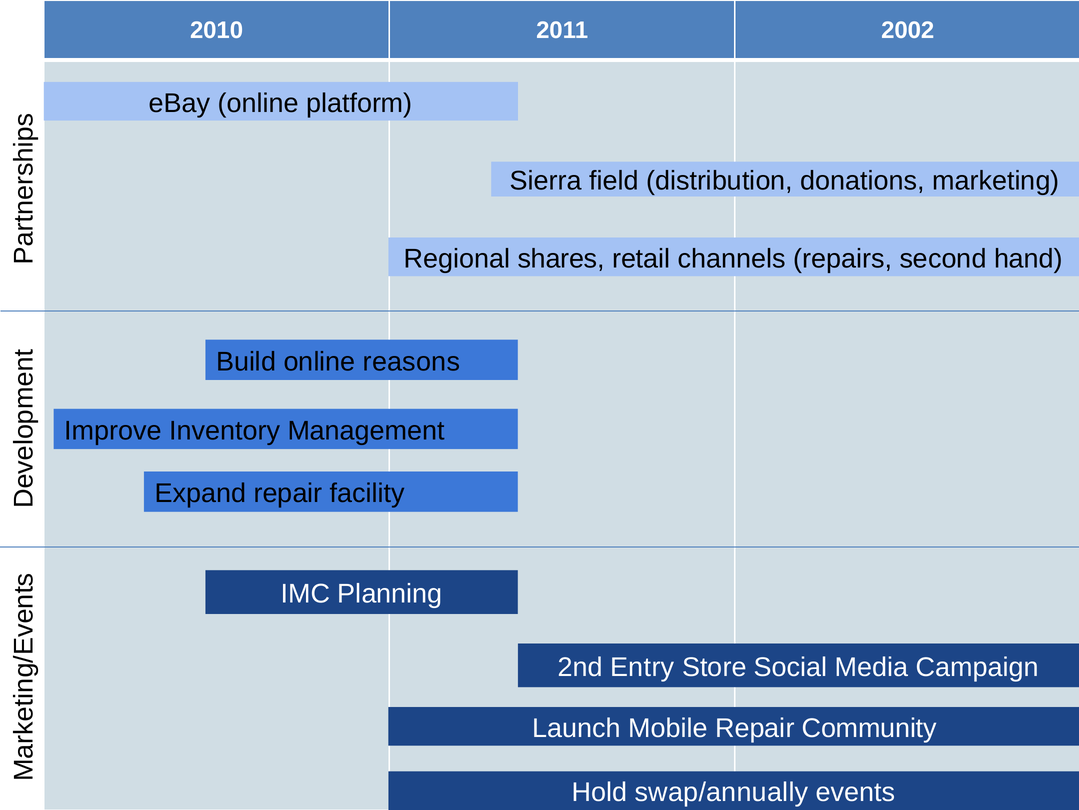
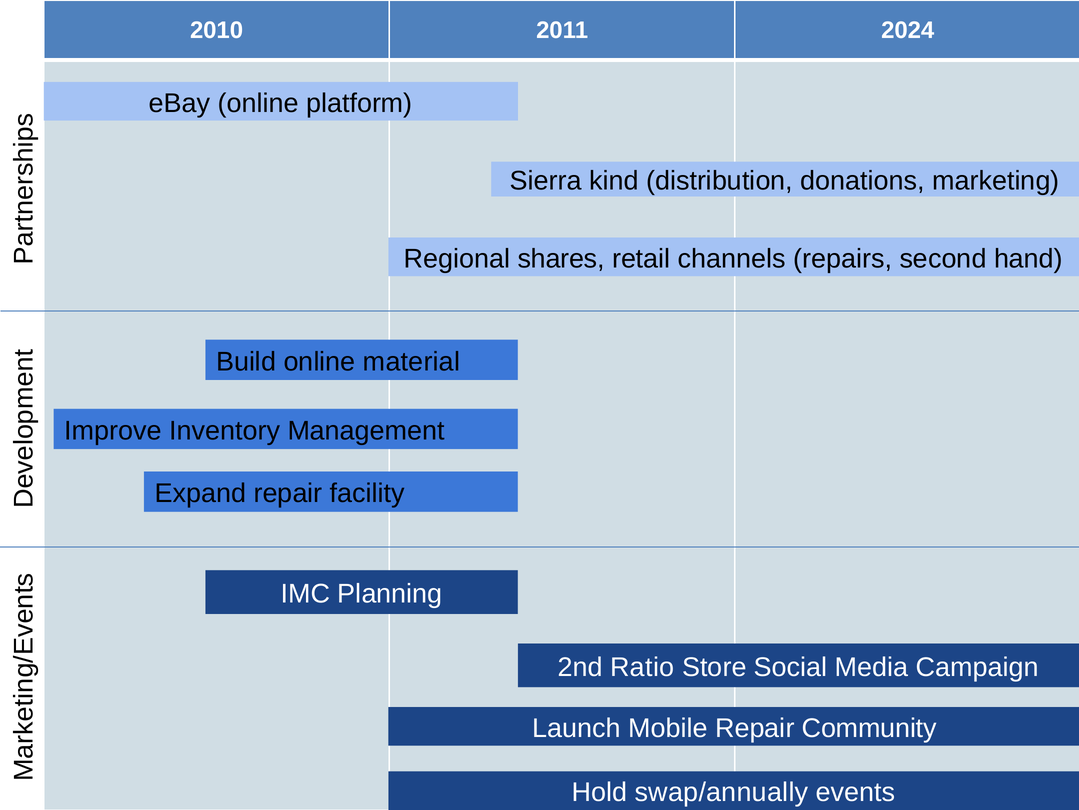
2002: 2002 -> 2024 (908, 31)
field: field -> kind (614, 181)
reasons: reasons -> material (411, 361)
Entry: Entry -> Ratio (642, 667)
